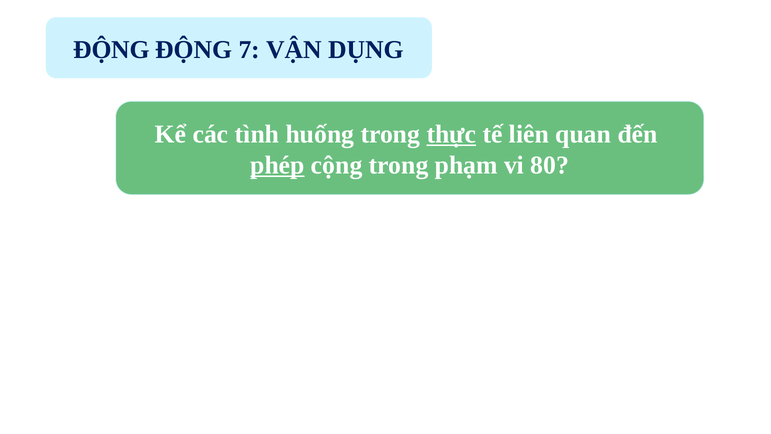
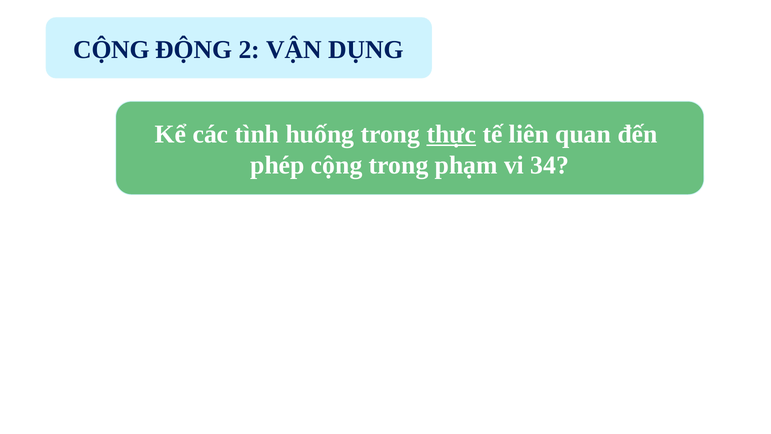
ĐỘNG: ĐỘNG -> CỘNG (111, 50)
7: 7 -> 2 (249, 50)
phép underline: present -> none (277, 165)
80: 80 -> 34 (550, 165)
